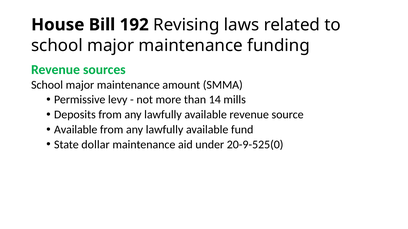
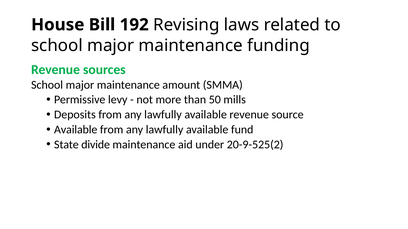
14: 14 -> 50 (215, 100)
dollar: dollar -> divide (96, 145)
20-9-525(0: 20-9-525(0 -> 20-9-525(2 (255, 145)
